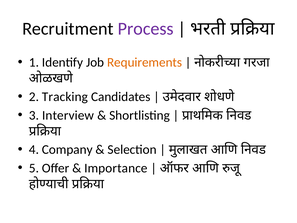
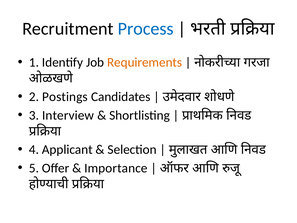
Process colour: purple -> blue (146, 29)
Tracking: Tracking -> Postings (65, 97)
Company: Company -> Applicant (67, 149)
